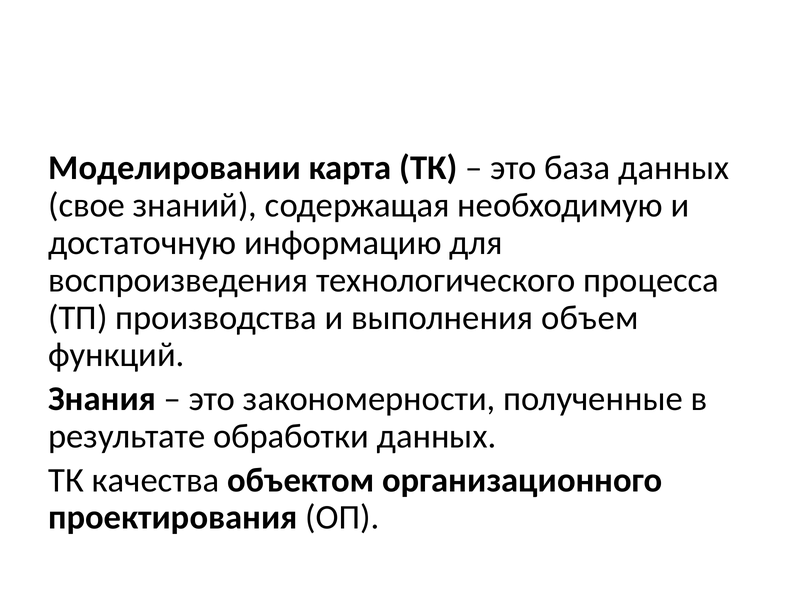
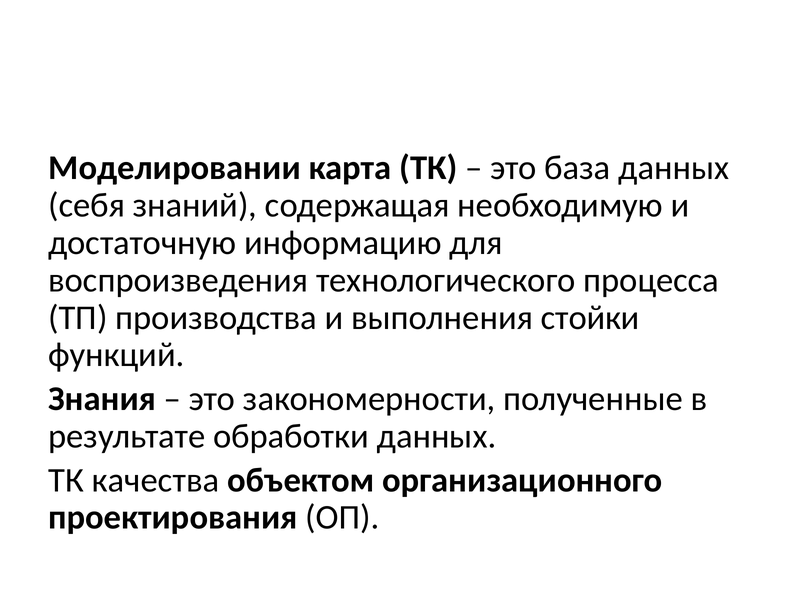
свое: свое -> себя (87, 205)
объем: объем -> стойки (590, 318)
